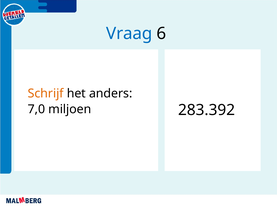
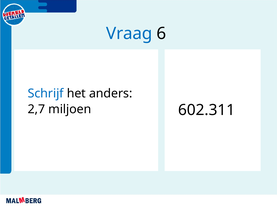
Schrijf colour: orange -> blue (46, 93)
7,0: 7,0 -> 2,7 (36, 109)
283.392: 283.392 -> 602.311 (207, 110)
